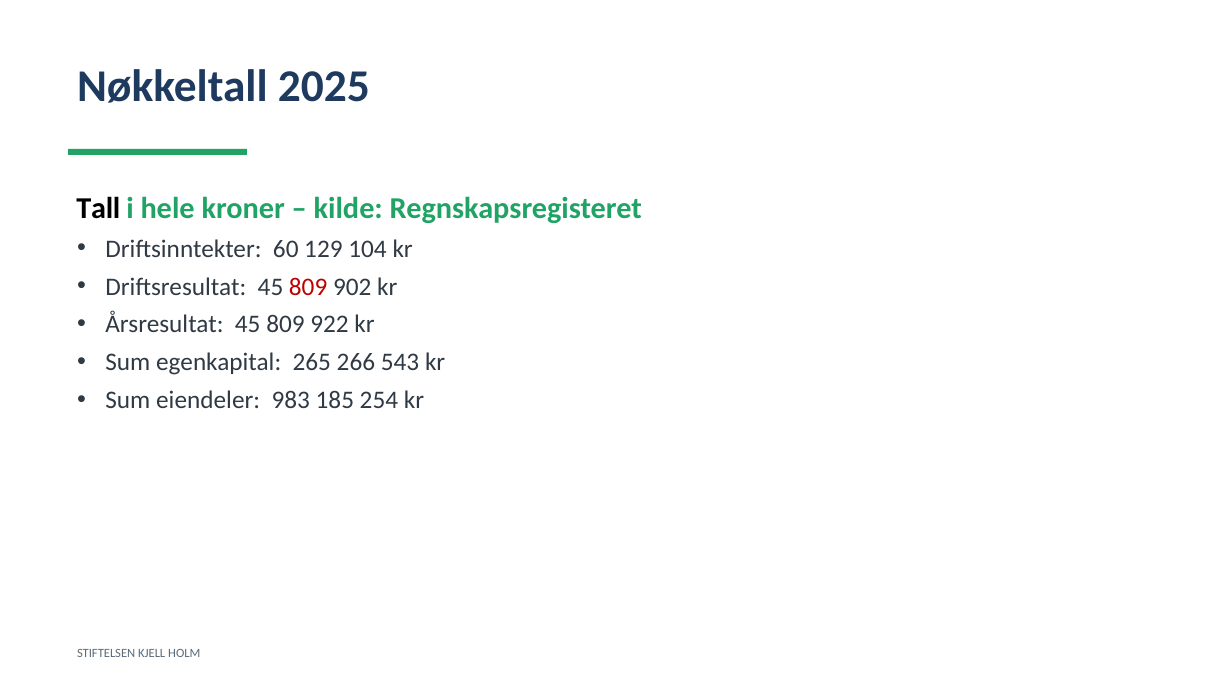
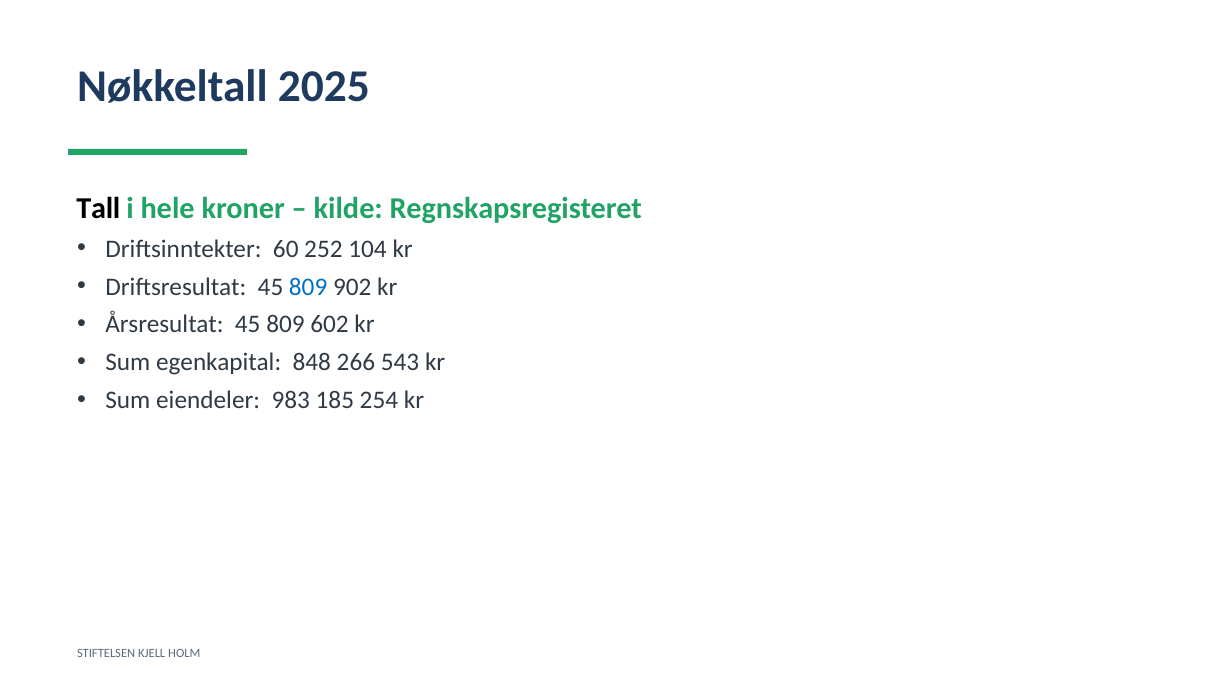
129: 129 -> 252 (323, 249)
809 colour: red -> blue (308, 287)
922: 922 -> 602 (330, 325)
265: 265 -> 848 (312, 363)
